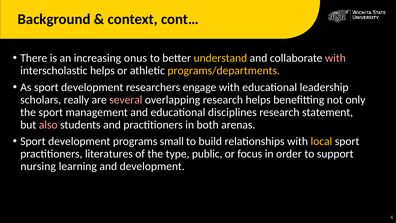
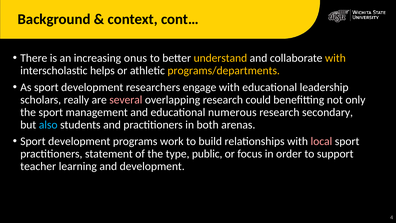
with colour: pink -> yellow (335, 58)
research helps: helps -> could (258, 100)
disciplines: disciplines -> numerous (232, 112)
statement: statement -> secondary (328, 112)
also colour: pink -> light blue (48, 125)
small: small -> work (172, 141)
local colour: yellow -> pink (321, 141)
literatures: literatures -> statement (109, 154)
nursing: nursing -> teacher (38, 166)
